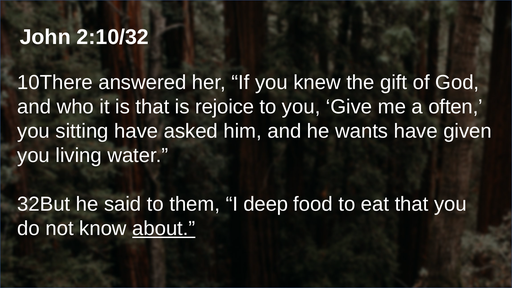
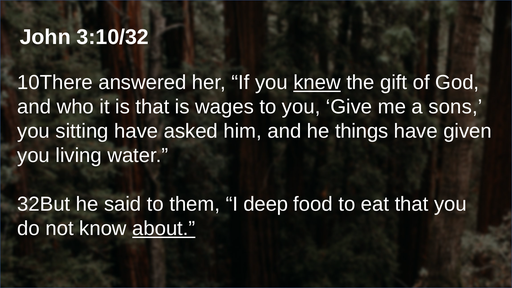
2:10/32: 2:10/32 -> 3:10/32 (113, 37)
knew underline: none -> present (317, 83)
rejoice: rejoice -> wages (225, 107)
often: often -> sons (455, 107)
wants: wants -> things (362, 131)
